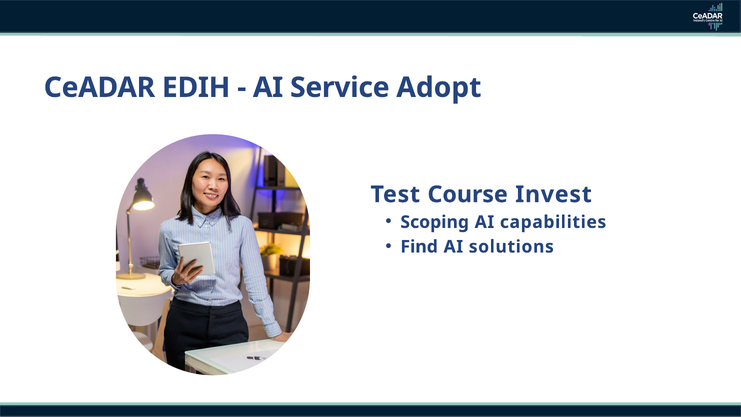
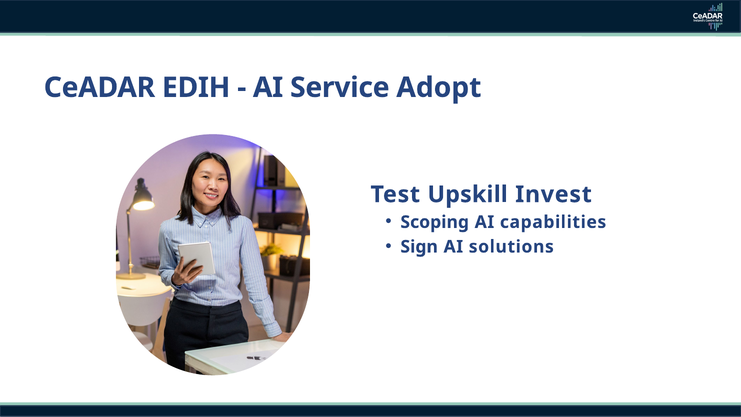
Course: Course -> Upskill (468, 194)
Find: Find -> Sign (419, 247)
